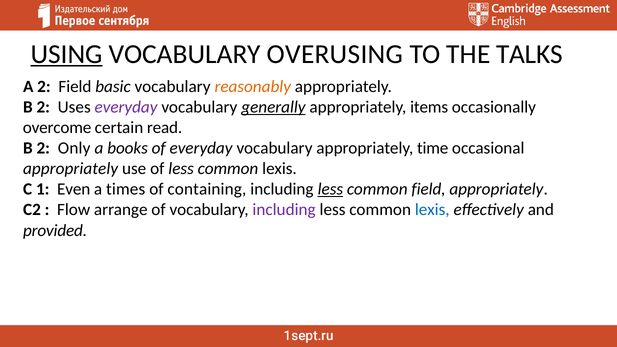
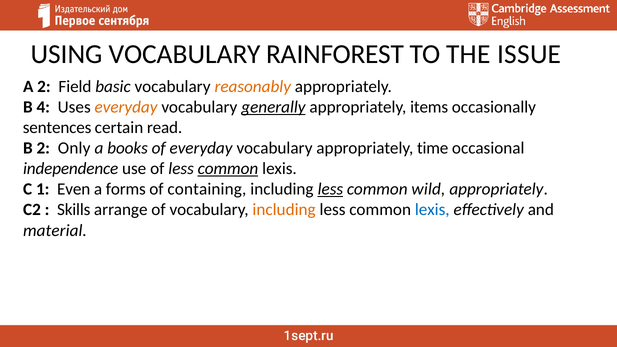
USING underline: present -> none (67, 54)
OVERUSING: OVERUSING -> RAINFOREST (335, 54)
TALKS: TALKS -> ISSUE (529, 54)
2: 2 -> 4 (43, 107)
everyday colour: purple -> orange (126, 107)
overcome: overcome -> sentences (57, 128)
appropriately: appropriately -> independence (71, 169)
common underline: none -> present (228, 169)
times: times -> forms (126, 189)
common field: field -> wild (428, 189)
Flow: Flow -> Skills (74, 210)
including colour: purple -> orange (284, 210)
provided: provided -> material (55, 230)
